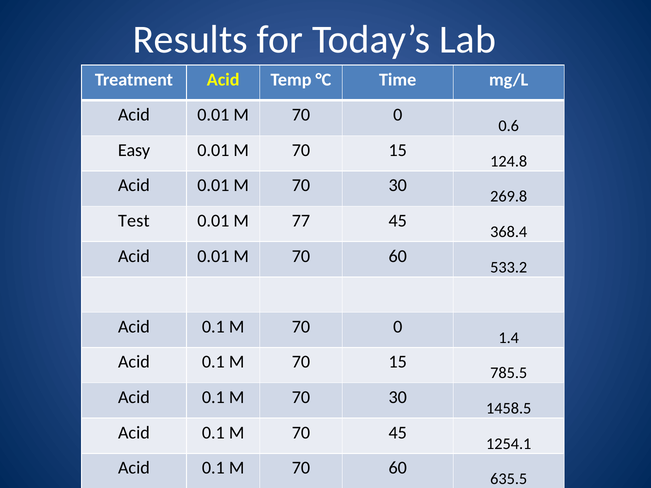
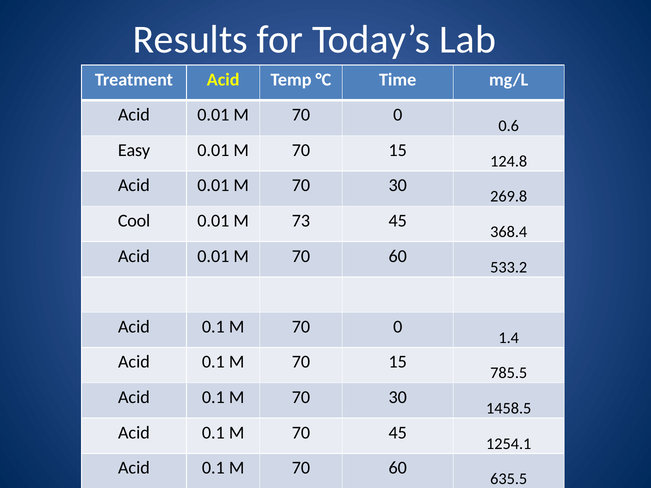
Test: Test -> Cool (134, 221)
77: 77 -> 73 (301, 221)
